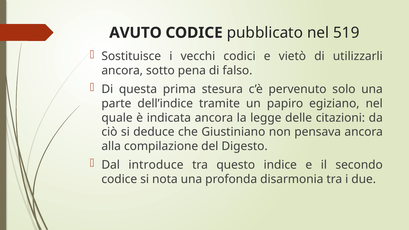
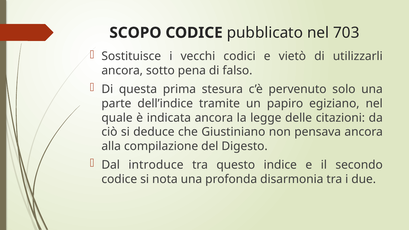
AVUTO: AVUTO -> SCOPO (135, 33)
519: 519 -> 703 (346, 33)
